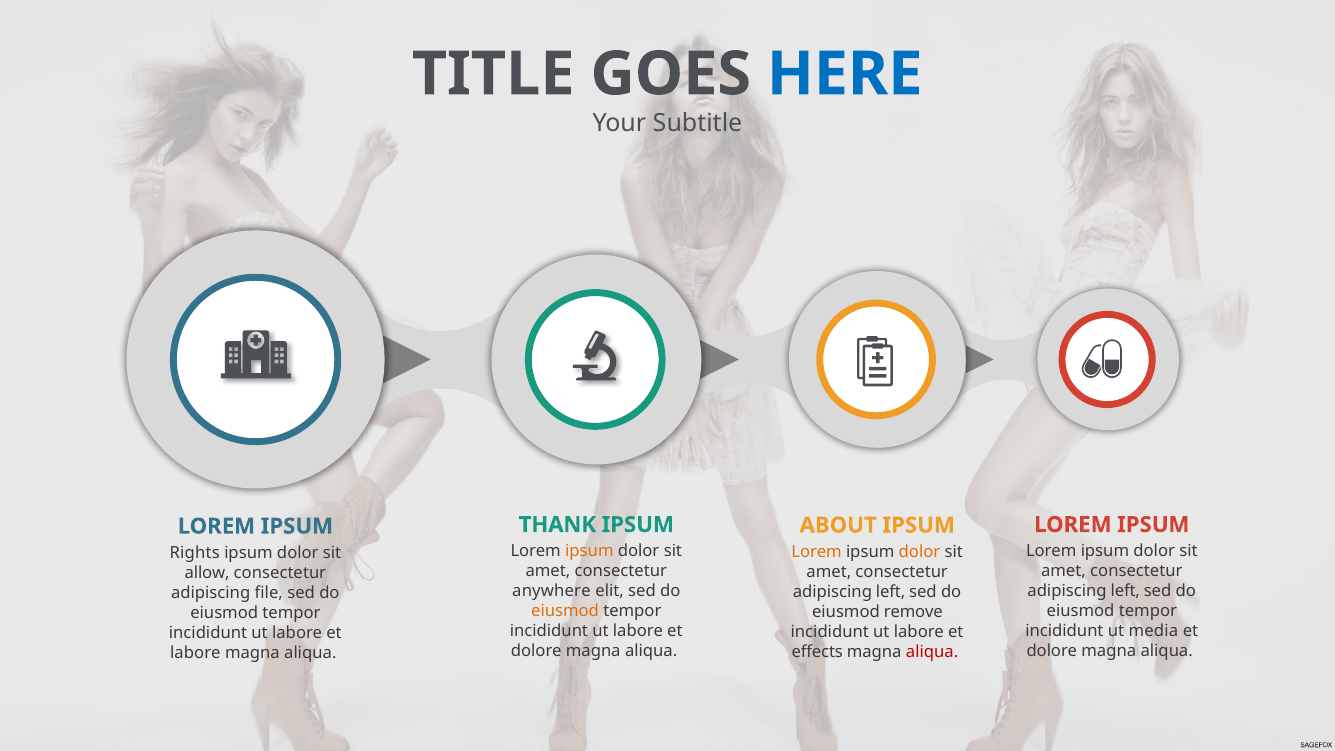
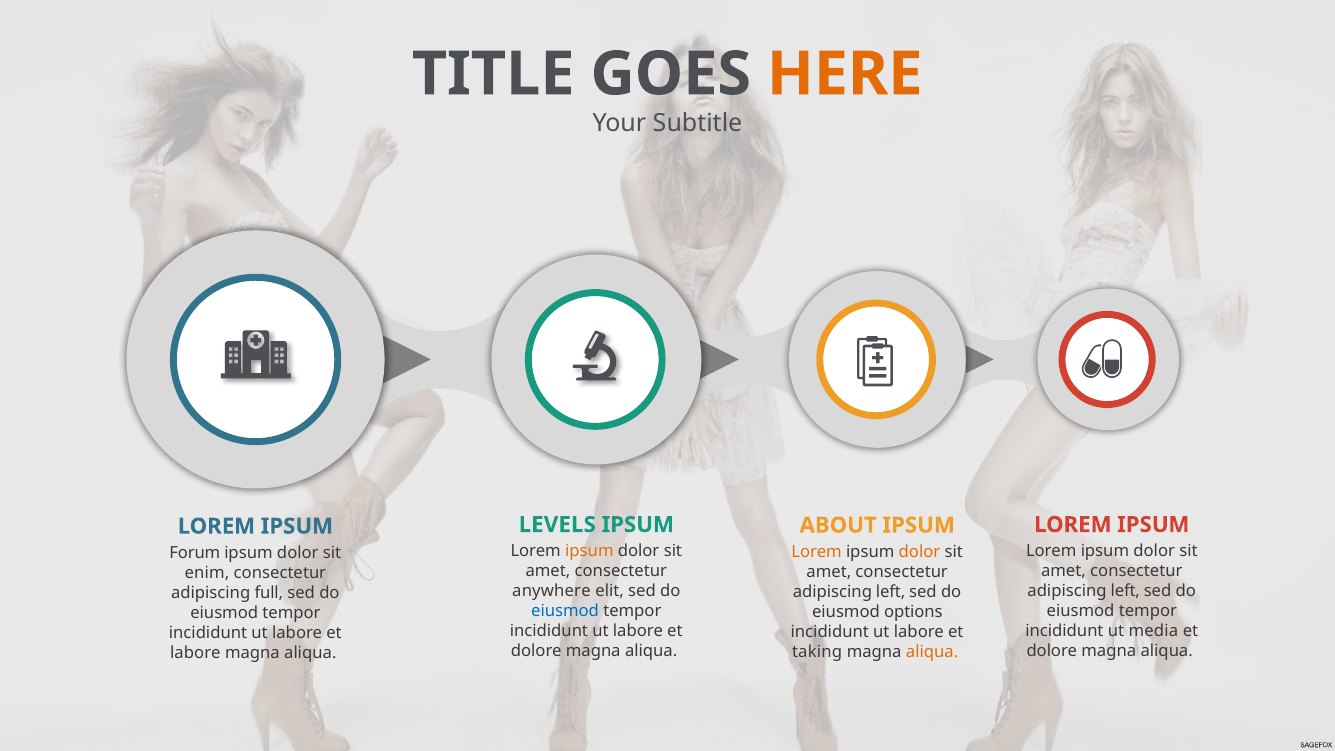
HERE colour: blue -> orange (845, 74)
THANK: THANK -> LEVELS (557, 525)
Rights: Rights -> Forum (195, 553)
allow: allow -> enim (207, 573)
file: file -> full (269, 593)
eiusmod colour: orange -> blue (565, 611)
remove: remove -> options (913, 612)
effects: effects -> taking (817, 652)
aliqua colour: red -> orange (932, 652)
